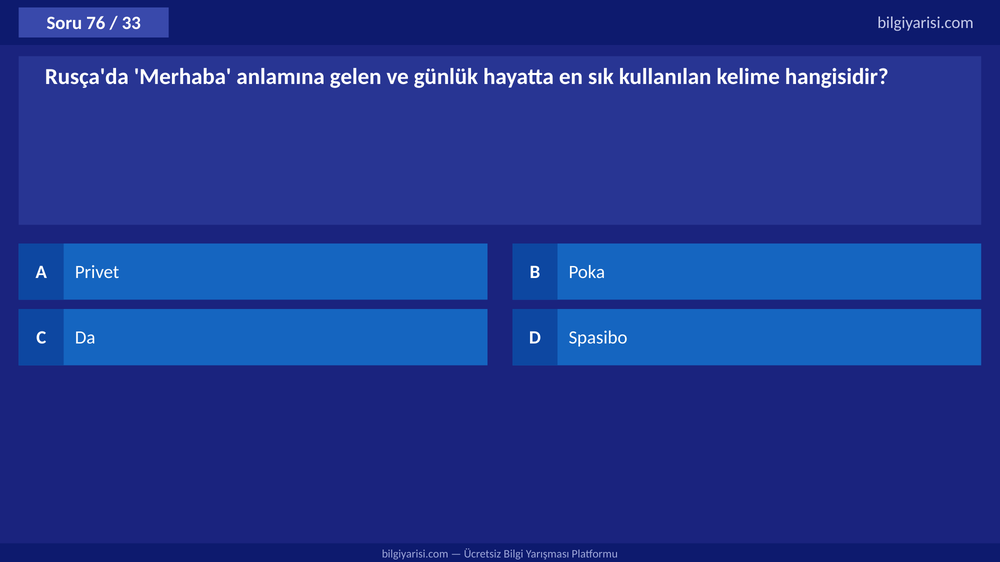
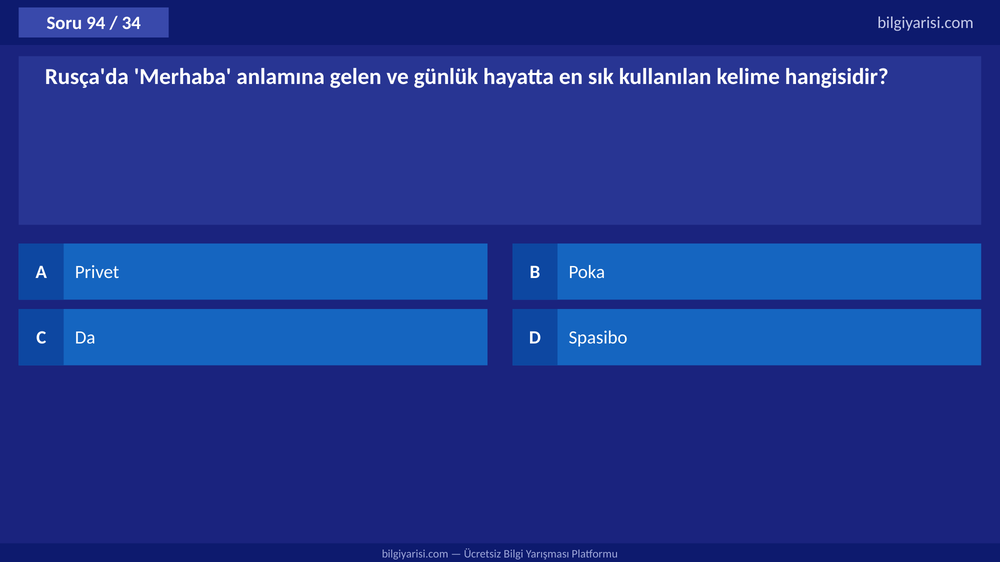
76: 76 -> 94 (96, 23)
33: 33 -> 34 (131, 23)
